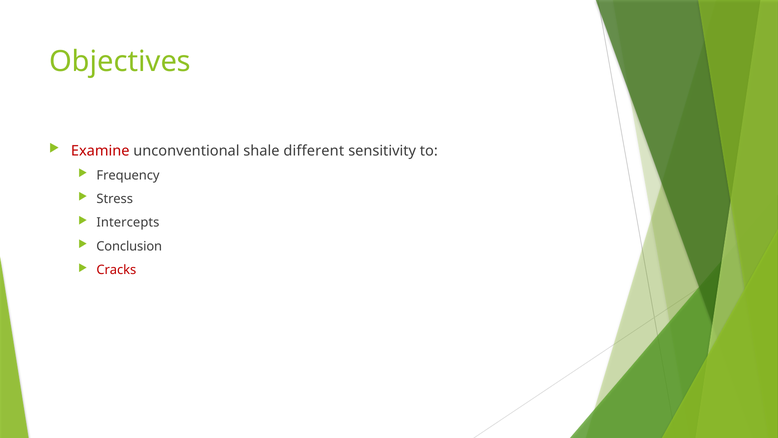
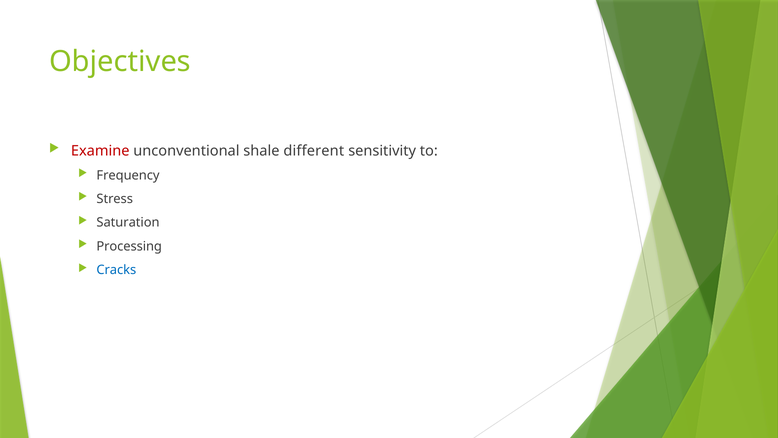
Intercepts: Intercepts -> Saturation (128, 222)
Conclusion: Conclusion -> Processing (129, 246)
Cracks colour: red -> blue (116, 270)
